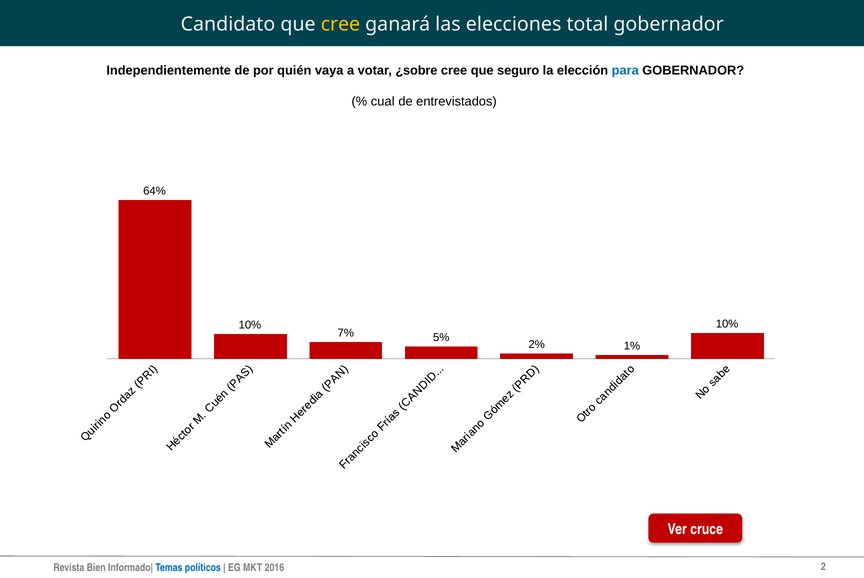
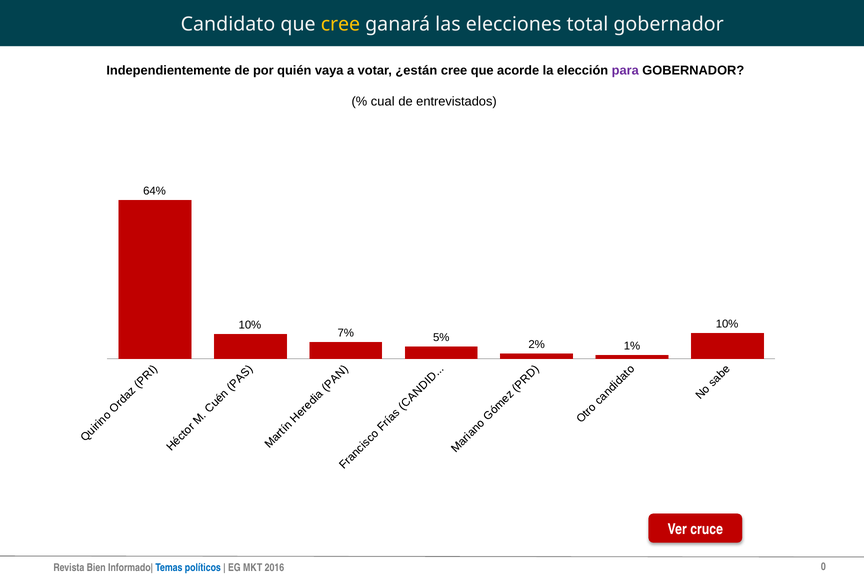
¿sobre: ¿sobre -> ¿están (416, 71)
seguro: seguro -> acorde (518, 71)
para colour: blue -> purple (625, 71)
2: 2 -> 0 (823, 566)
